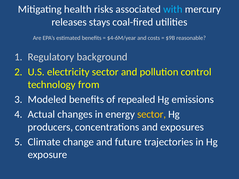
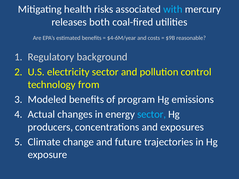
stays: stays -> both (100, 22)
repealed: repealed -> program (136, 100)
sector colour: yellow -> light blue (152, 114)
